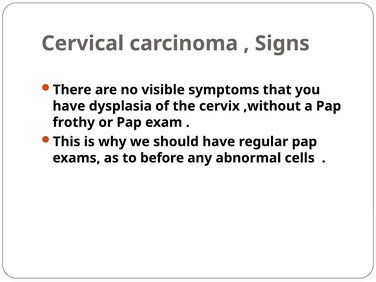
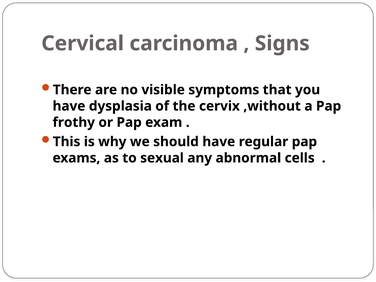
before: before -> sexual (162, 158)
